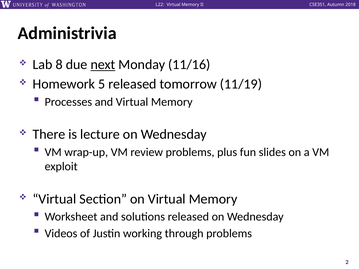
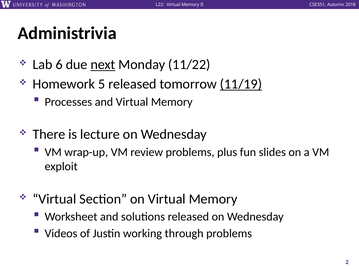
8: 8 -> 6 (59, 65)
11/16: 11/16 -> 11/22 (189, 65)
11/19 underline: none -> present (241, 84)
